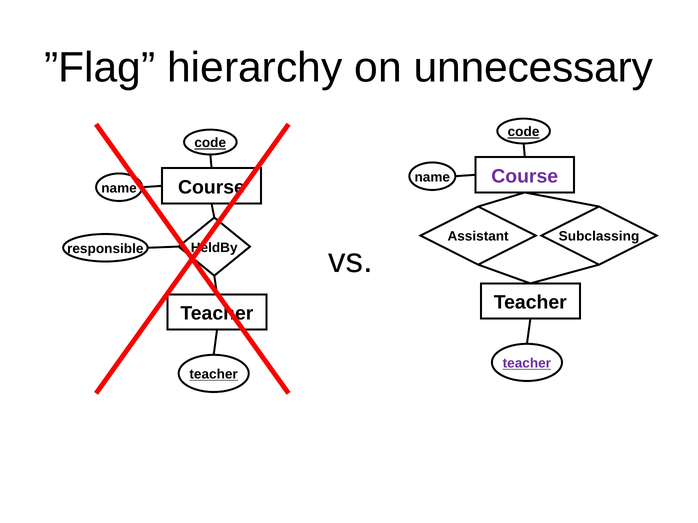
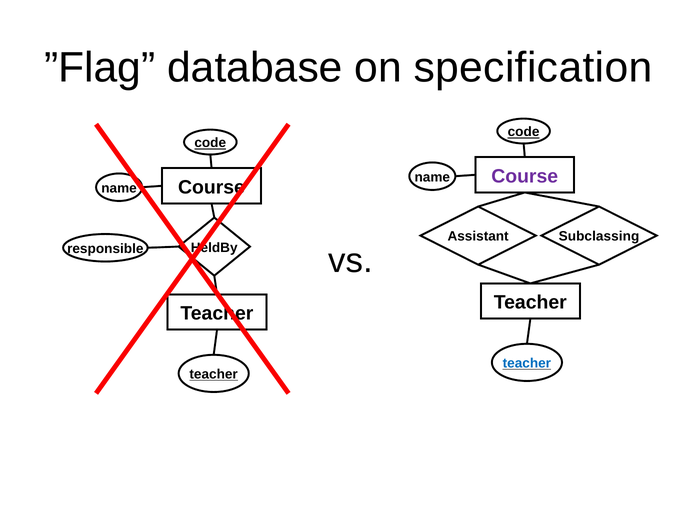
hierarchy: hierarchy -> database (255, 68)
unnecessary: unnecessary -> specification (533, 68)
teacher colour: purple -> blue (527, 364)
